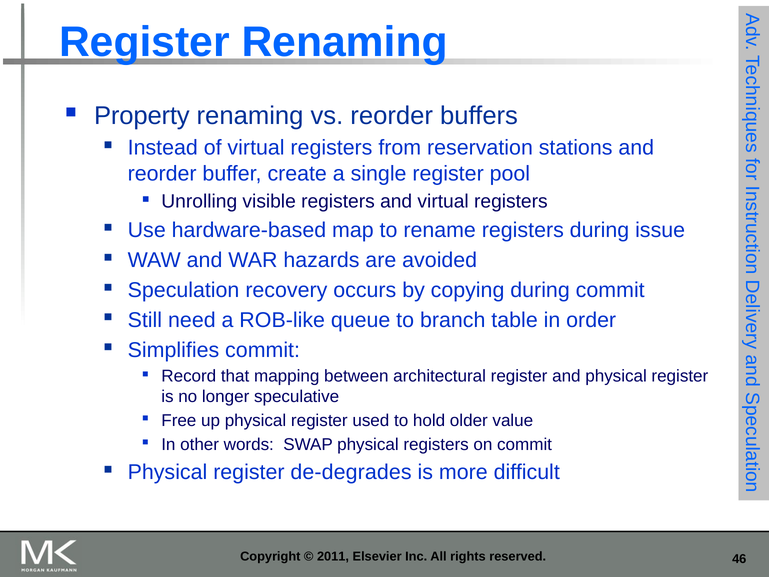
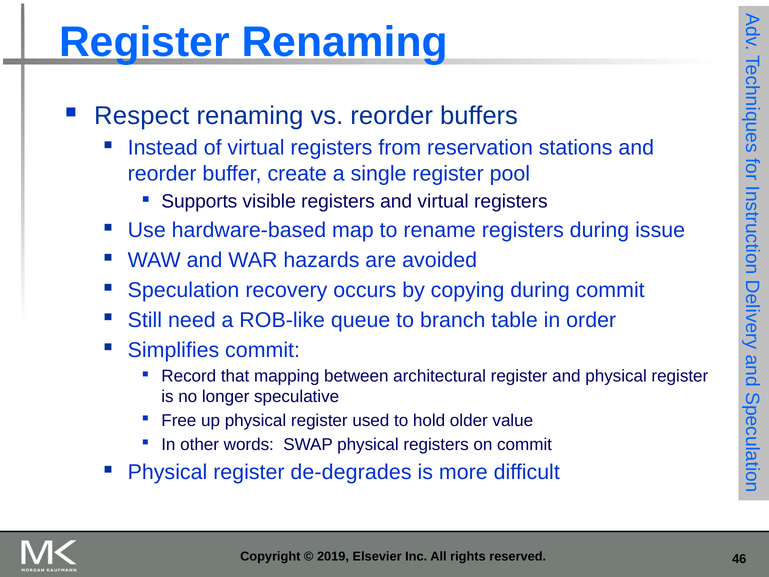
Property: Property -> Respect (142, 116)
Unrolling: Unrolling -> Supports (199, 202)
2011: 2011 -> 2019 (333, 556)
